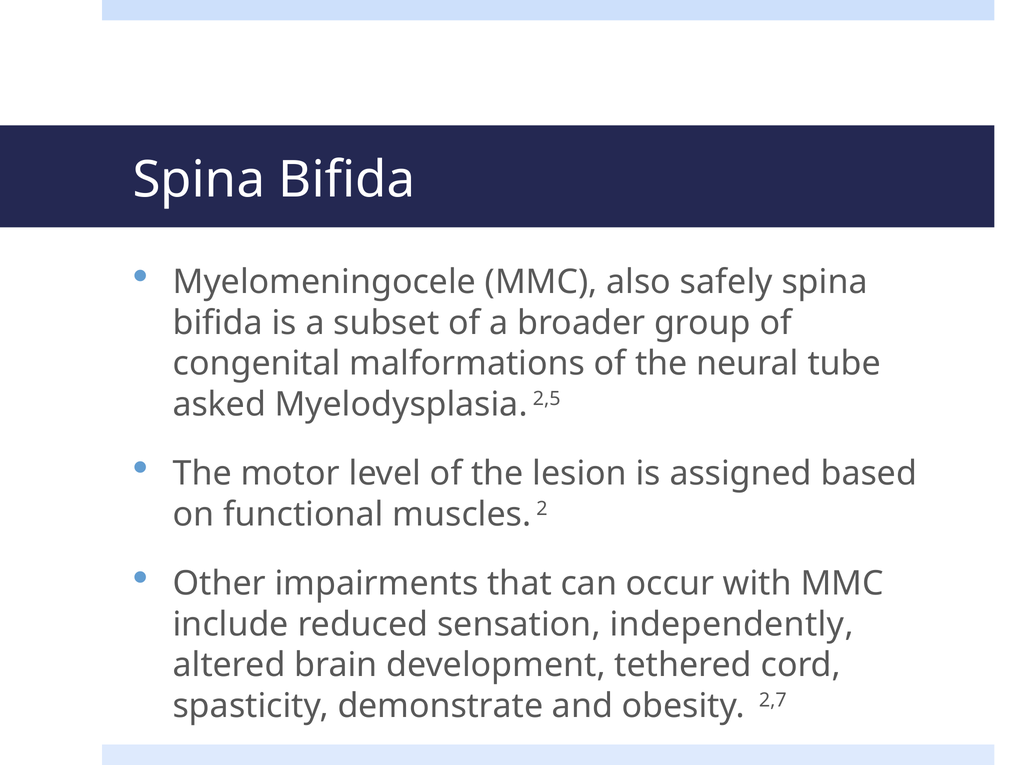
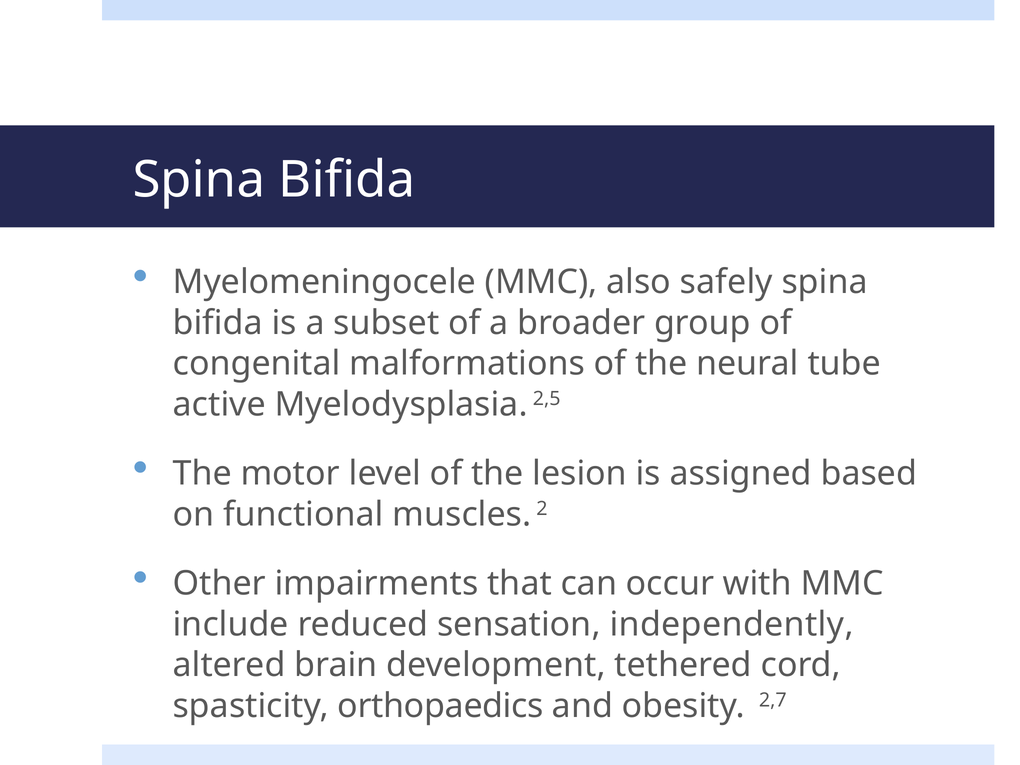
asked: asked -> active (219, 404)
demonstrate: demonstrate -> orthopaedics (441, 706)
